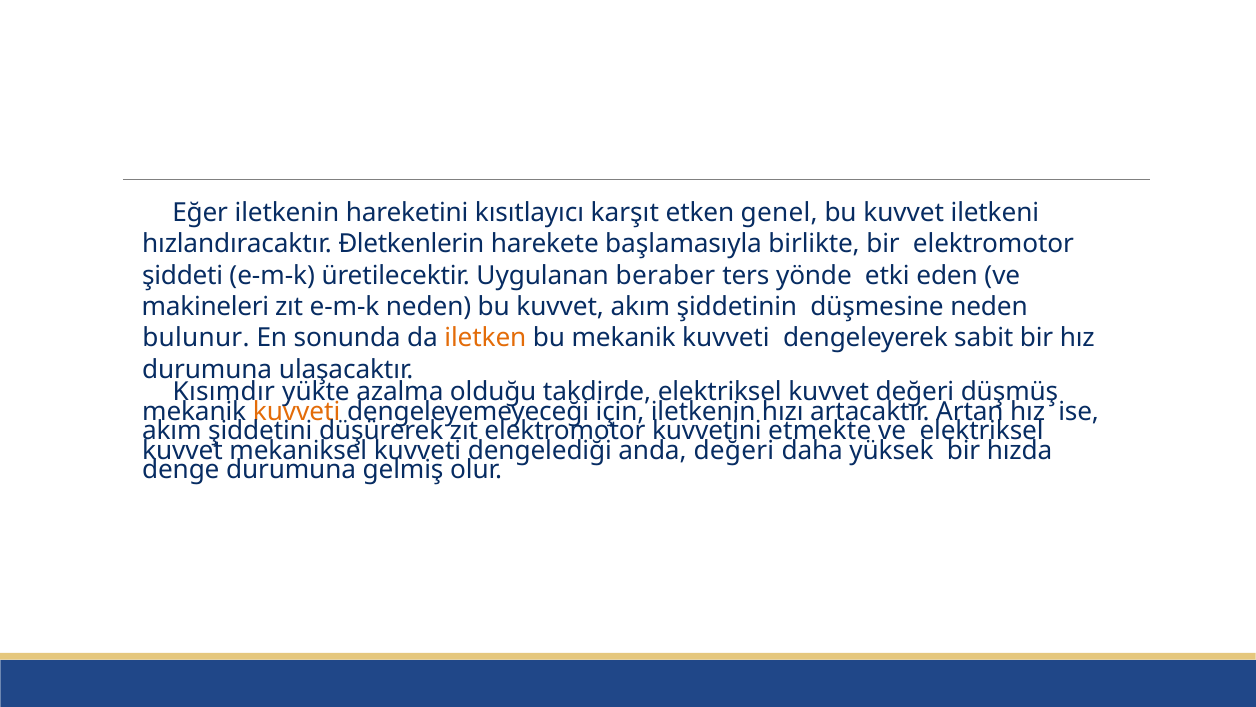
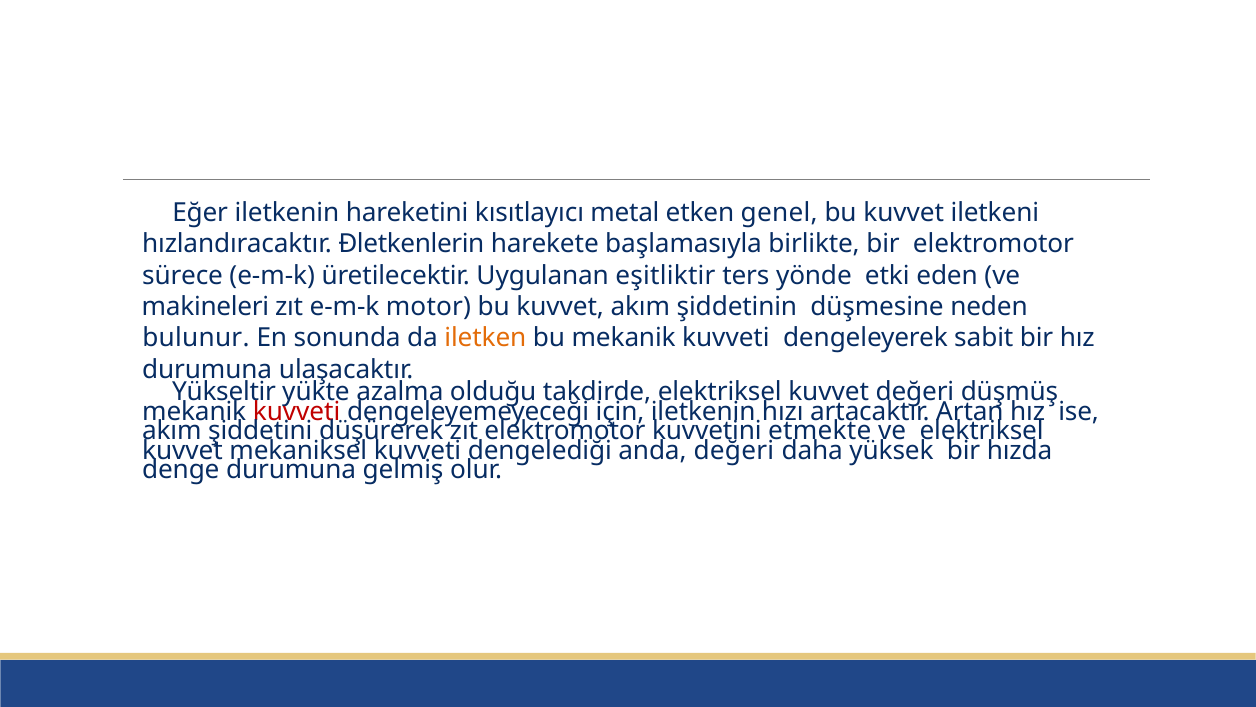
karşıt: karşıt -> metal (625, 212)
şiddeti: şiddeti -> sürece (183, 275)
beraber: beraber -> eşitliktir (665, 275)
e-m-k neden: neden -> motor (428, 307)
Kısımdır: Kısımdır -> Yükseltir (224, 392)
kuvveti colour: orange -> red (297, 411)
